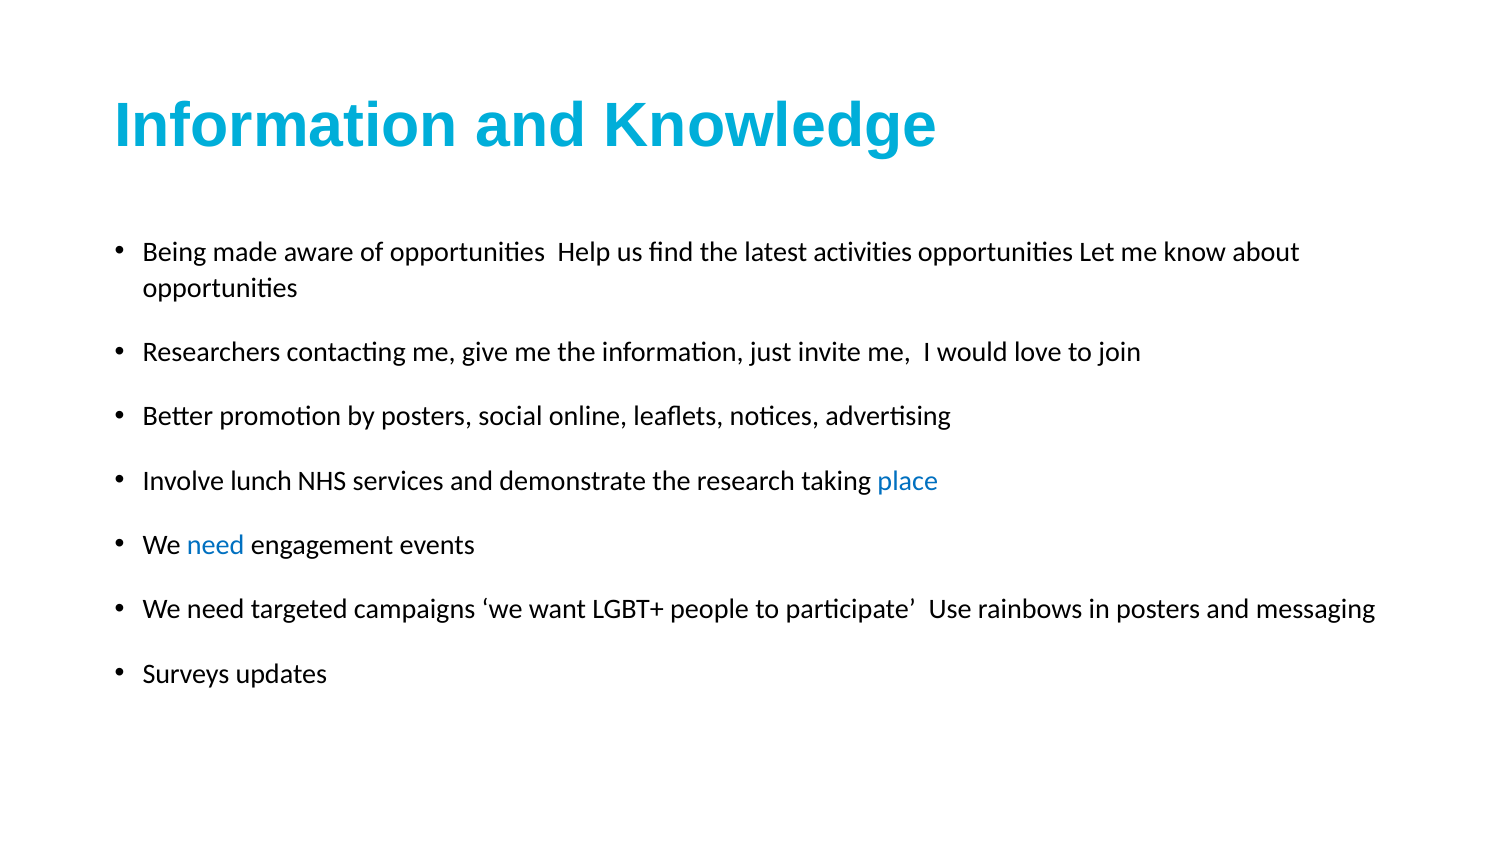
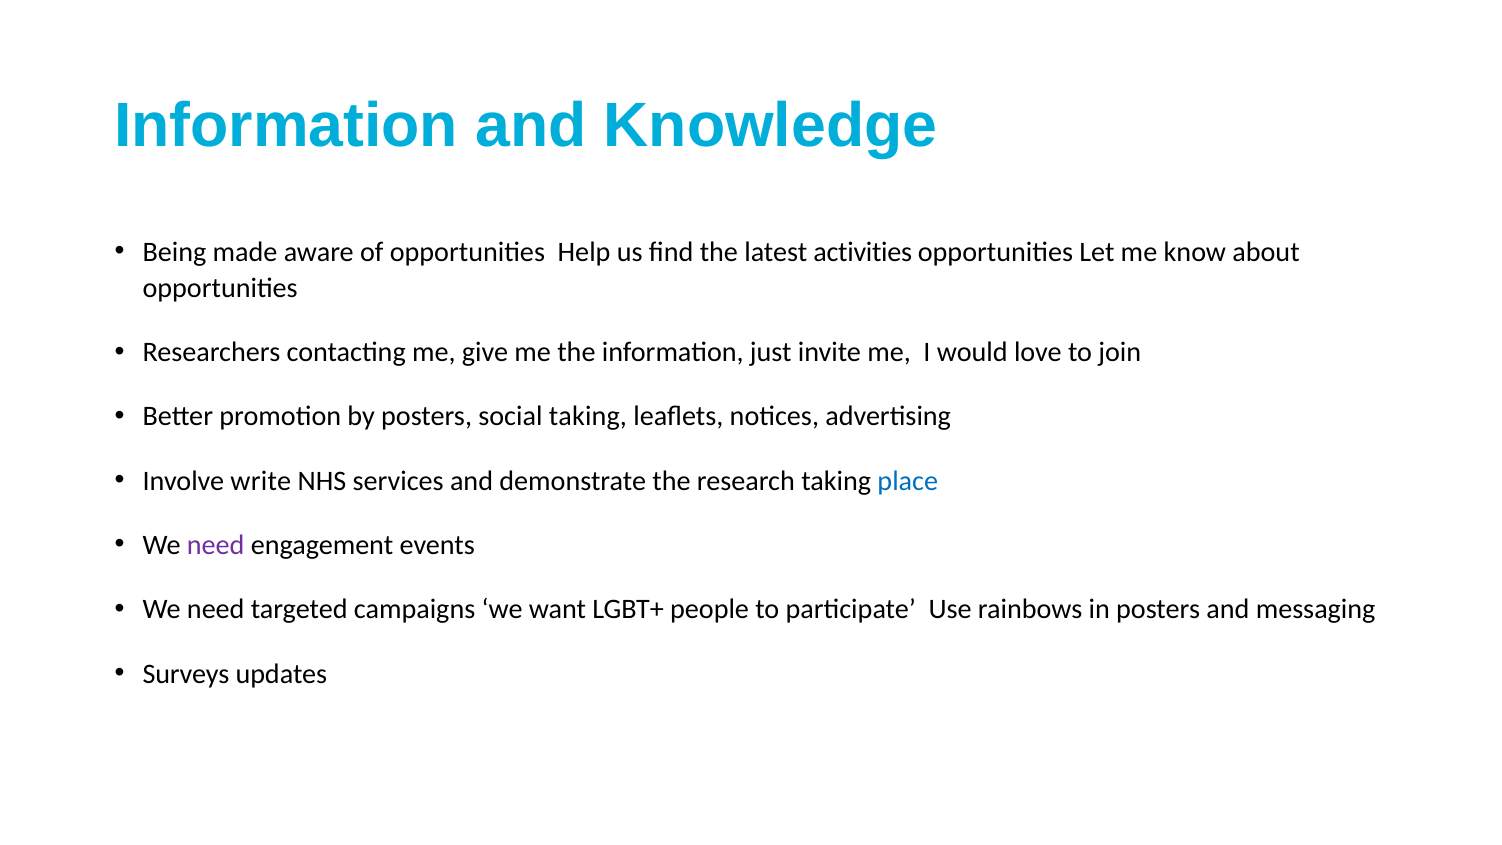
social online: online -> taking (588, 417)
lunch: lunch -> write (261, 481)
need colour: blue -> purple (216, 545)
